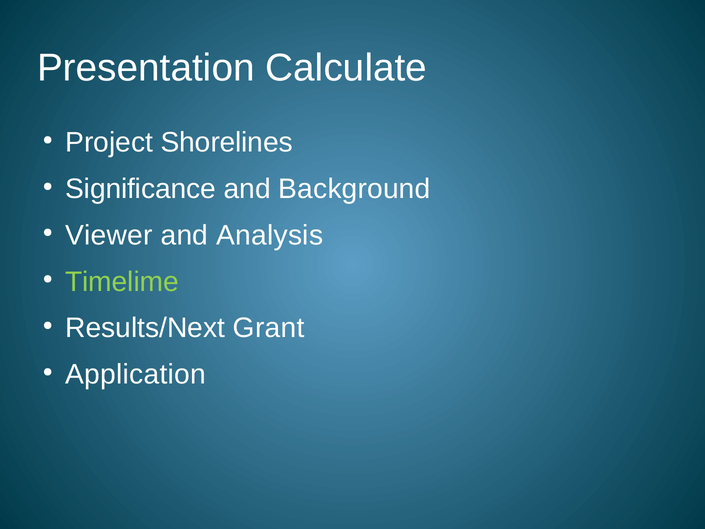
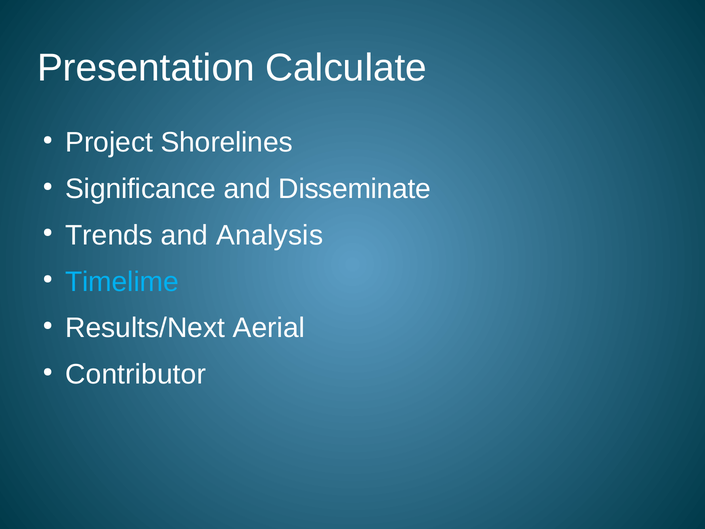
Background: Background -> Disseminate (355, 189)
Viewer: Viewer -> Trends (109, 235)
Timelime colour: light green -> light blue (122, 282)
Grant: Grant -> Aerial (269, 328)
Application: Application -> Contributor (136, 374)
